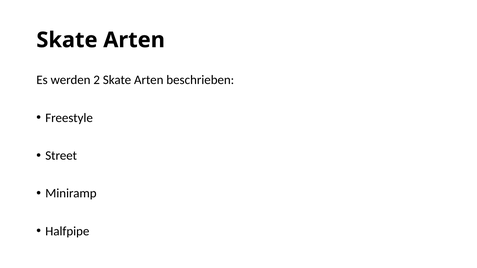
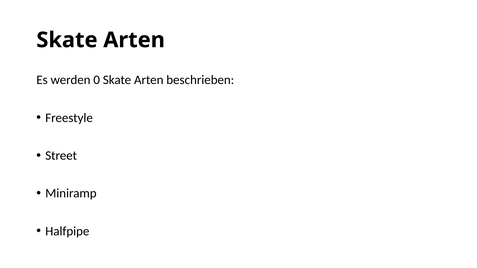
2: 2 -> 0 (97, 80)
